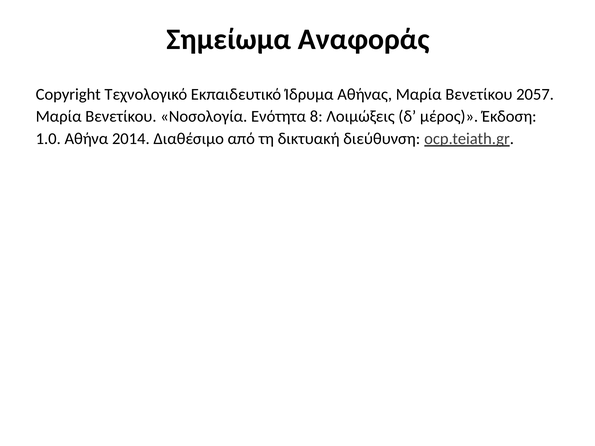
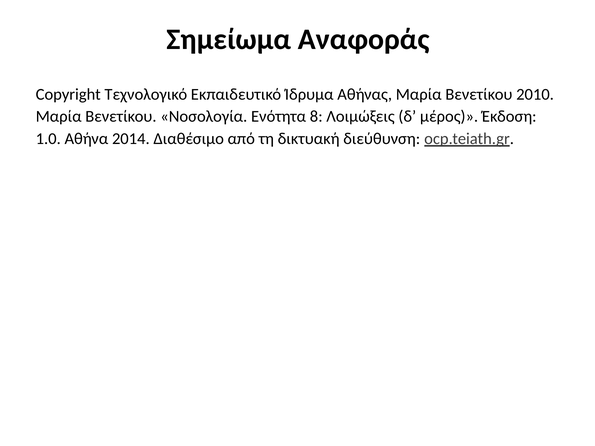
2057: 2057 -> 2010 (535, 94)
